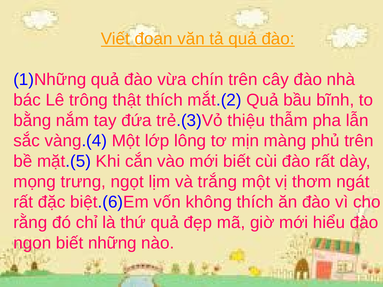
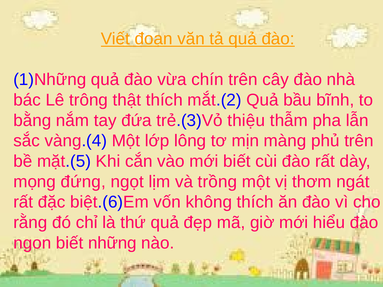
trưng: trưng -> đứng (83, 182)
trắng: trắng -> trồng (217, 182)
